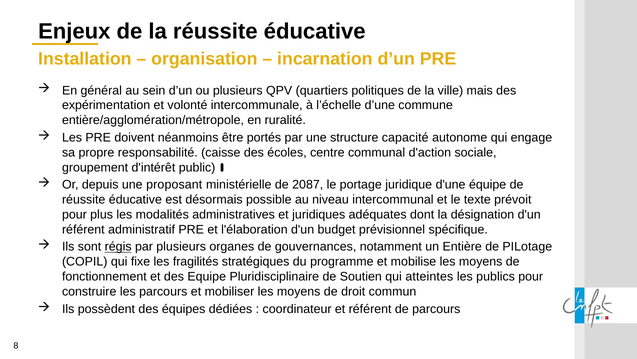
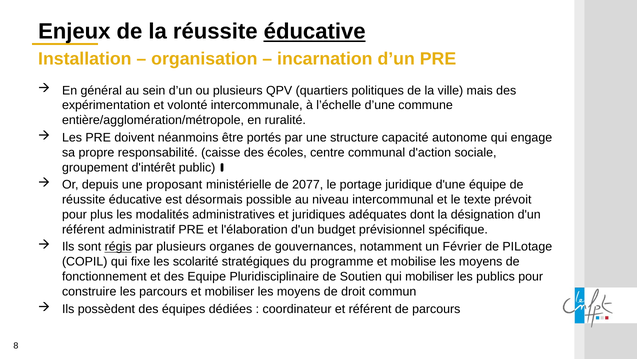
éducative underline: none -> present (315, 32)
2087: 2087 -> 2077 (308, 184)
Entière: Entière -> Février (462, 246)
fragilités: fragilités -> scolarité (196, 261)
qui atteintes: atteintes -> mobiliser (429, 276)
